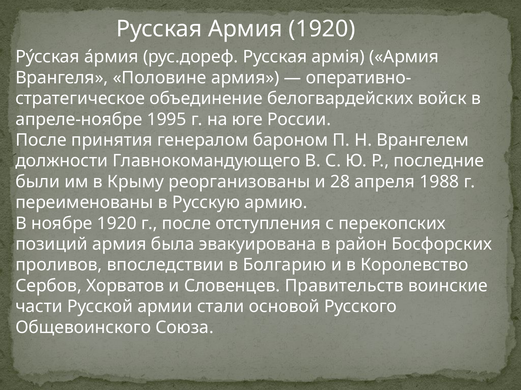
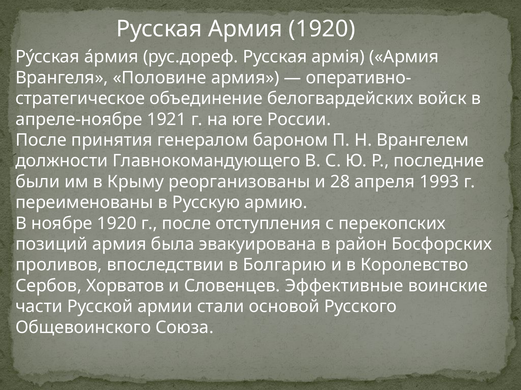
1995: 1995 -> 1921 (167, 120)
1988: 1988 -> 1993 (439, 182)
Правительств: Правительств -> Эффективные (344, 286)
